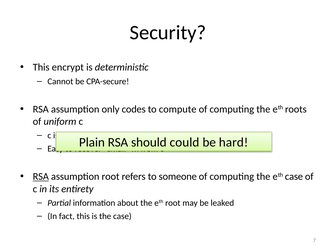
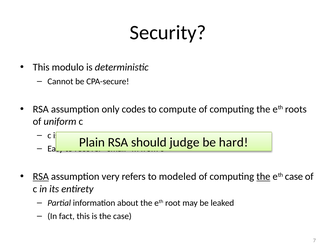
encrypt: encrypt -> modulo (68, 67)
could: could -> judge (184, 142)
assumption root: root -> very (111, 177)
someone: someone -> modeled (178, 177)
the underline: none -> present (263, 177)
